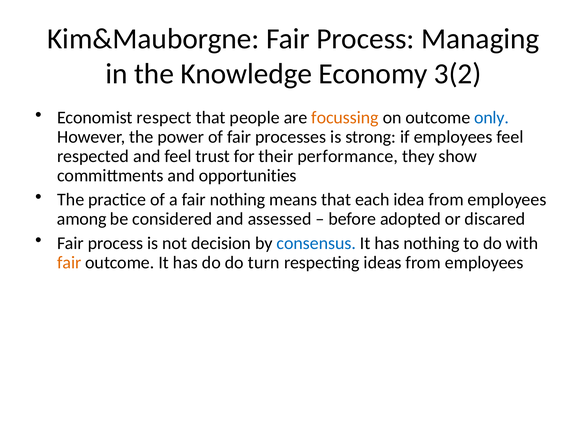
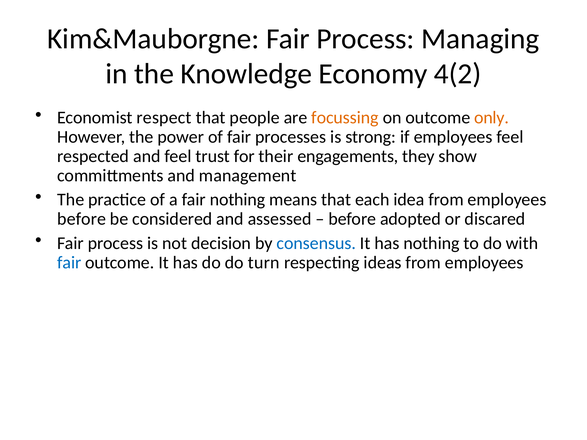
3(2: 3(2 -> 4(2 (458, 74)
only colour: blue -> orange (492, 118)
performance: performance -> engagements (348, 156)
opportunities: opportunities -> management (248, 176)
among: among -> before (82, 219)
fair colour: orange -> blue (69, 263)
